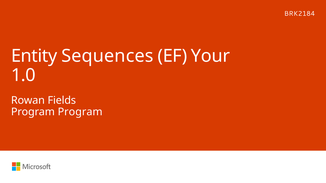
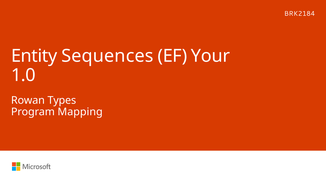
Fields: Fields -> Types (62, 101)
Program Program: Program -> Mapping (80, 112)
